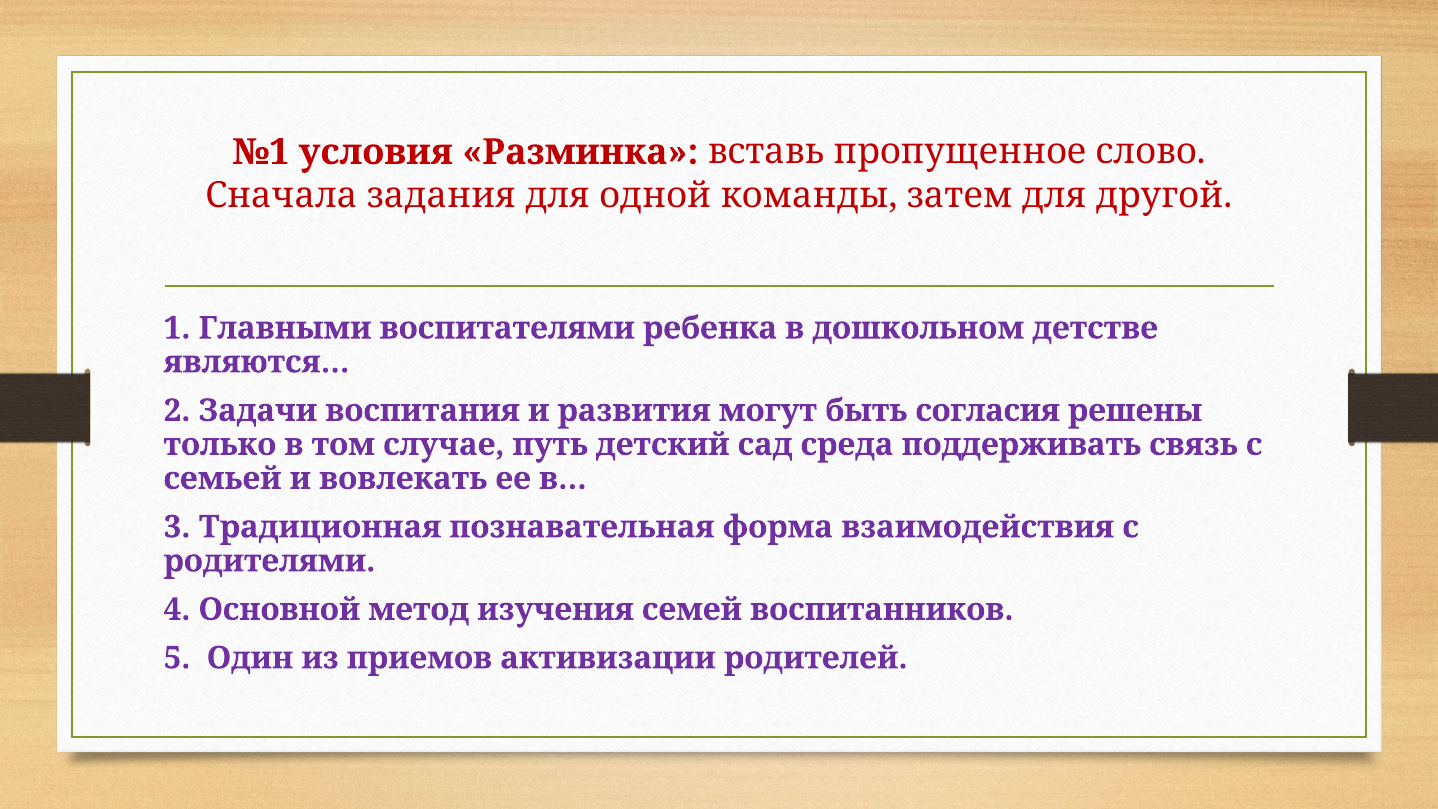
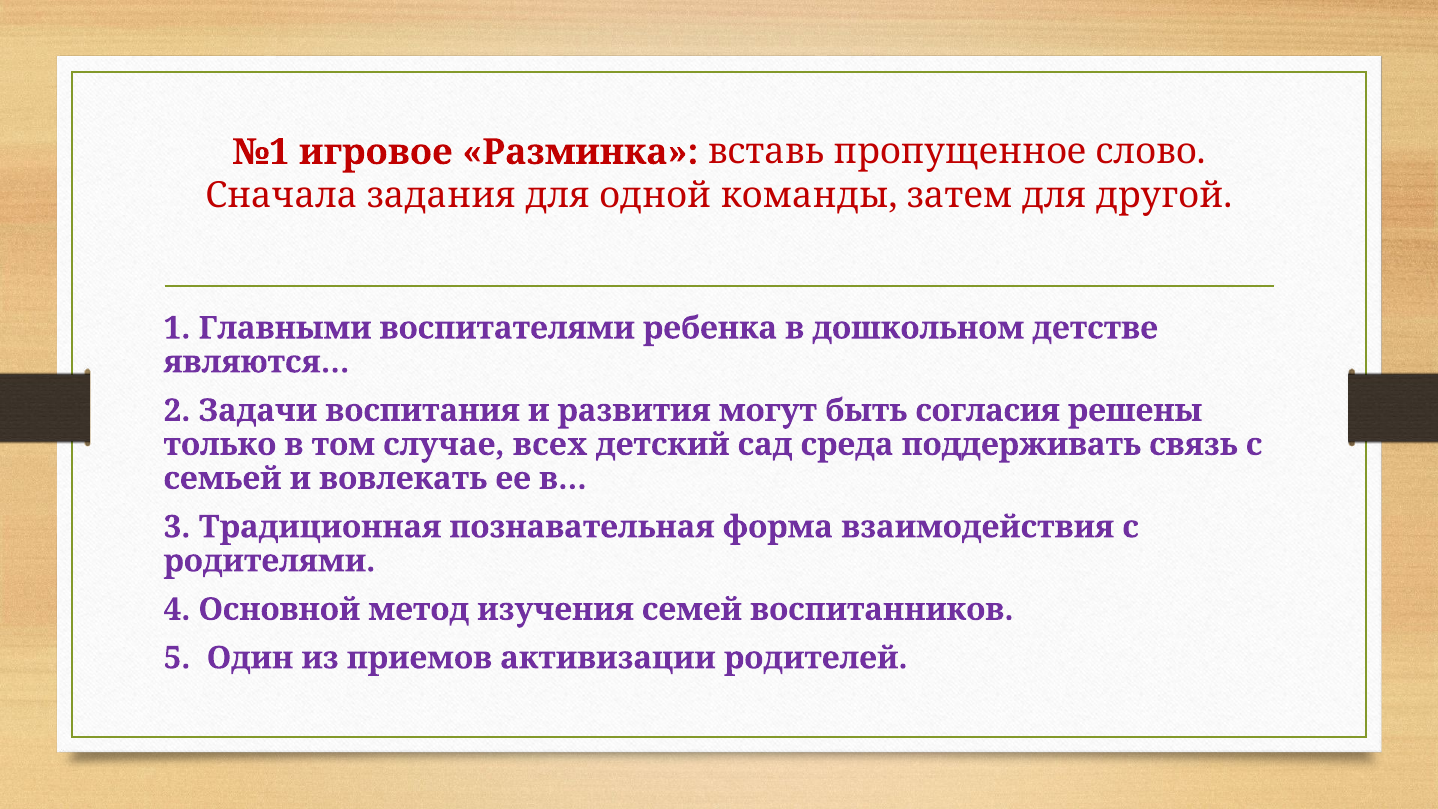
условия: условия -> игровое (376, 152)
путь: путь -> всех (550, 444)
